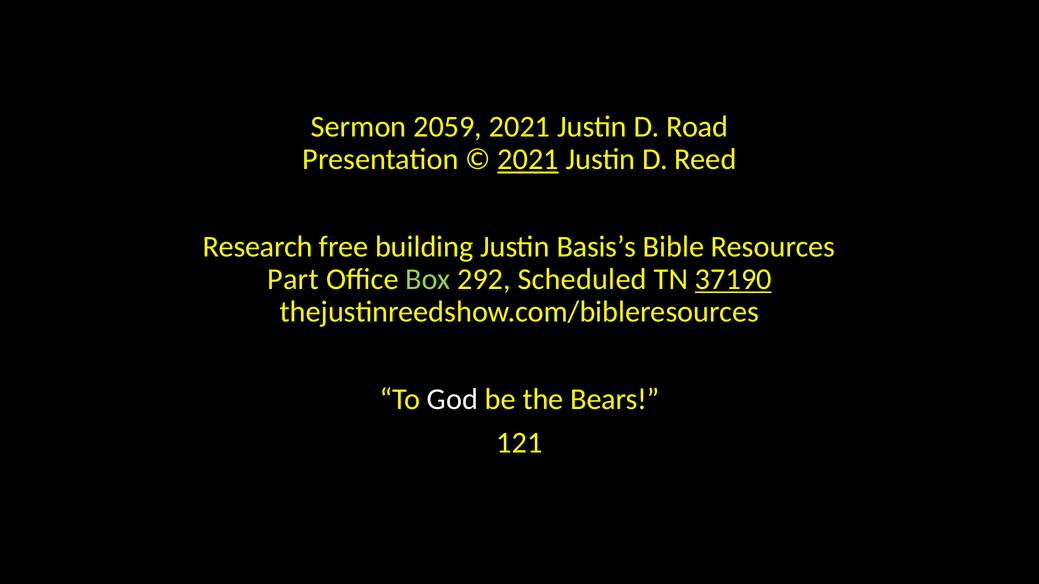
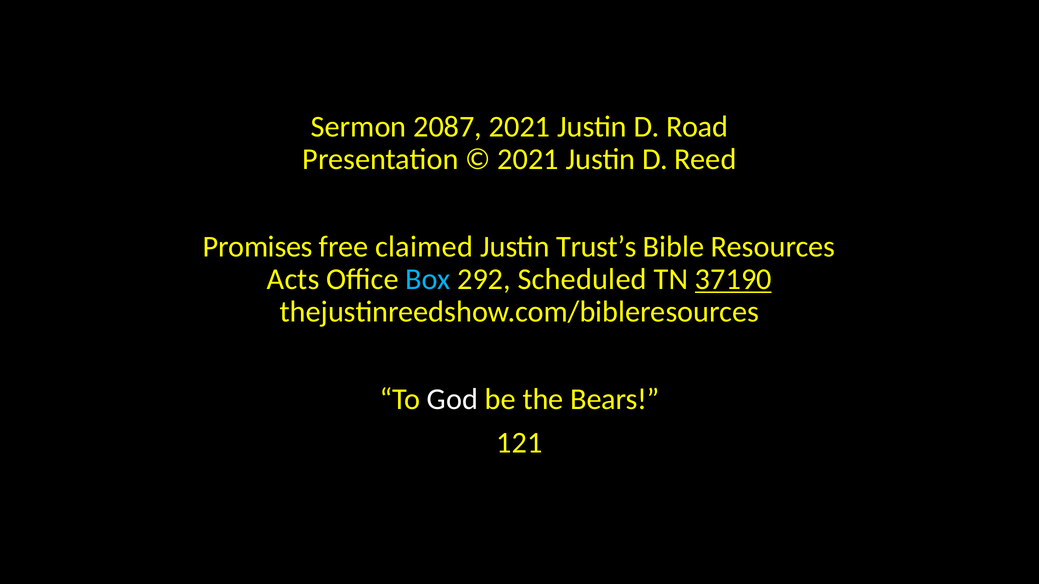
2059: 2059 -> 2087 (448, 127)
2021 underline: present -> none (528, 160)
Research: Research -> Promises (258, 247)
building: building -> claimed (424, 247)
Basis’s: Basis’s -> Trust’s (596, 247)
Part: Part -> Acts (293, 279)
Box colour: light green -> light blue (428, 279)
